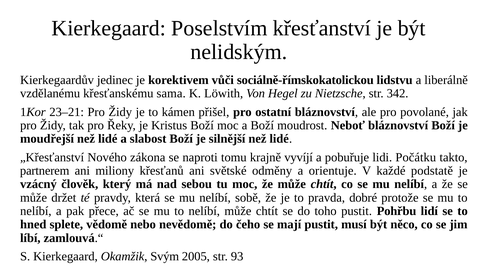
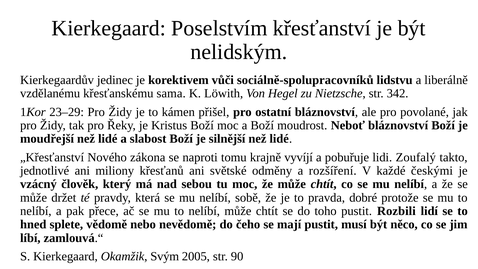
sociálně-římskokatolickou: sociálně-římskokatolickou -> sociálně-spolupracovníků (305, 80)
23‒21: 23‒21 -> 23‒29 (67, 112)
Počátku: Počátku -> Zoufalý (416, 157)
partnerem: partnerem -> jednotlivé (45, 171)
orientuje: orientuje -> rozšíření (333, 171)
podstatě: podstatě -> českými (432, 171)
Pohřbu: Pohřbu -> Rozbili (396, 211)
93: 93 -> 90 (237, 256)
